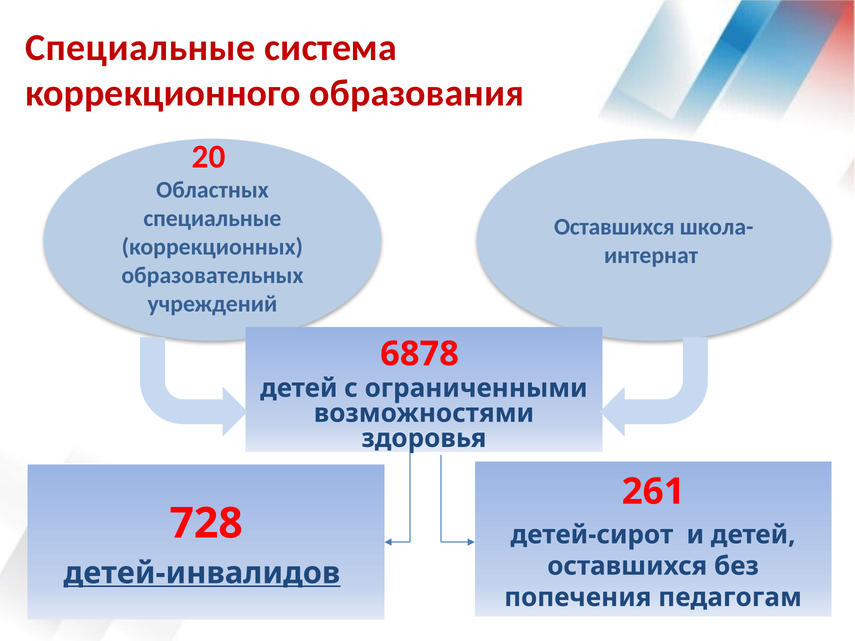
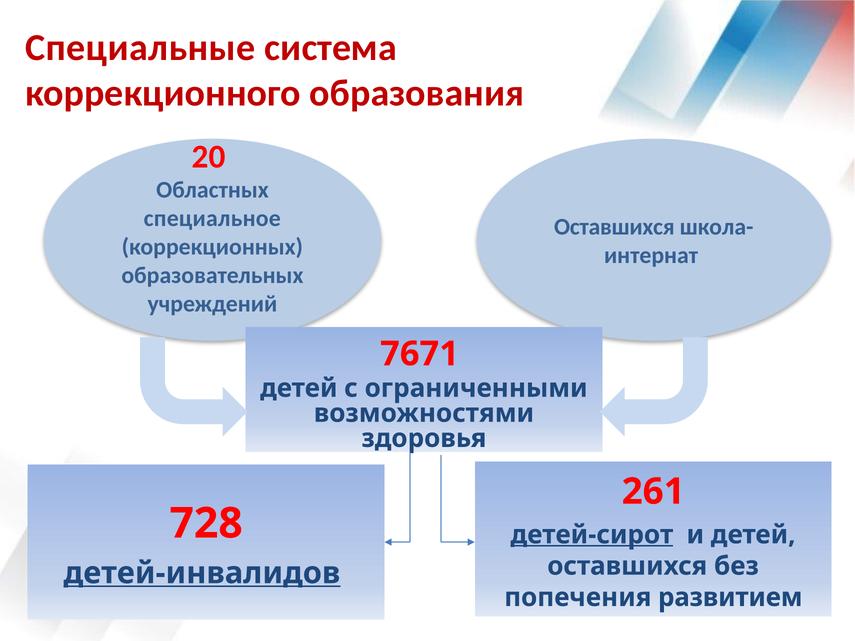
специальные: специальные -> специальное (212, 219)
6878: 6878 -> 7671 (420, 354)
детей-сирот underline: none -> present (592, 535)
педагогам: педагогам -> развитием (730, 598)
